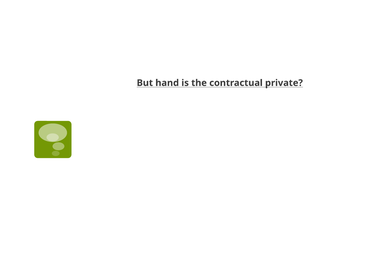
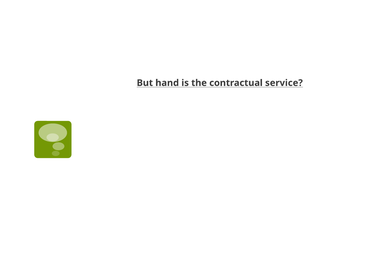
private: private -> service (284, 83)
